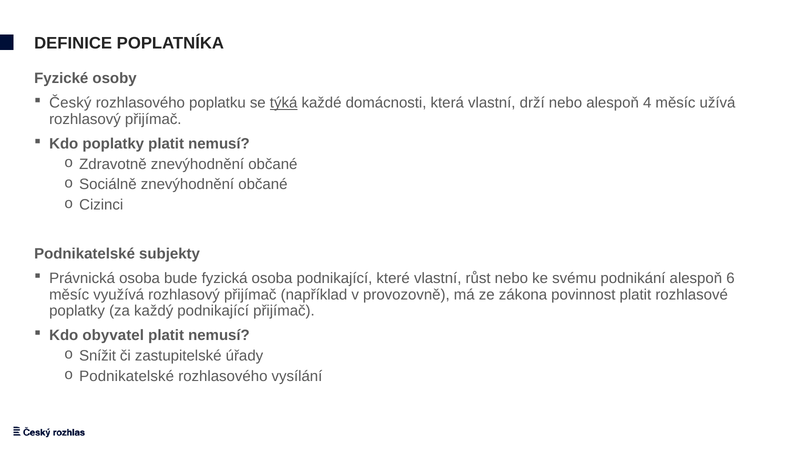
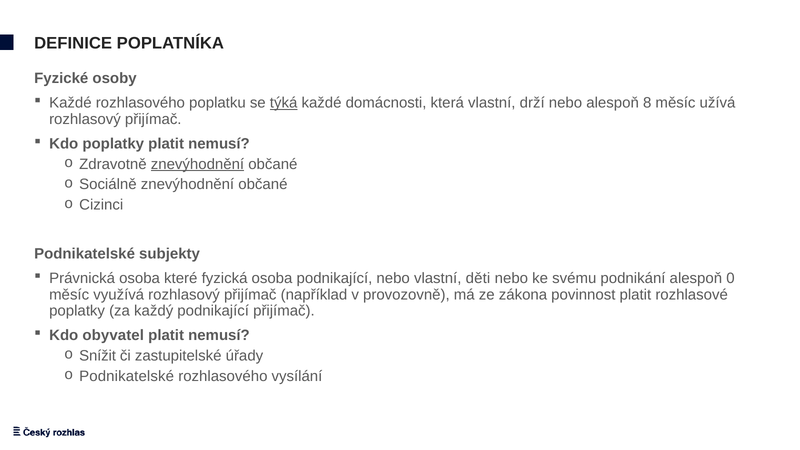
Český: Český -> Každé (70, 103)
4: 4 -> 8 (647, 103)
znevýhodnění underline: none -> present (197, 164)
bude: bude -> které (181, 278)
podnikající které: které -> nebo (393, 278)
růst: růst -> děti (478, 278)
6: 6 -> 0 (730, 278)
